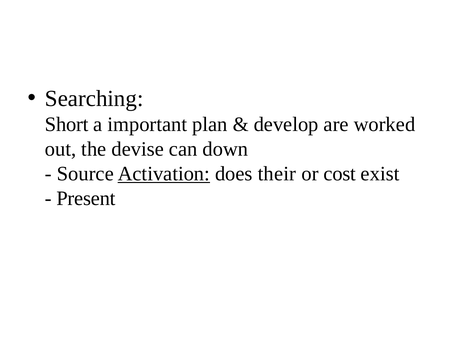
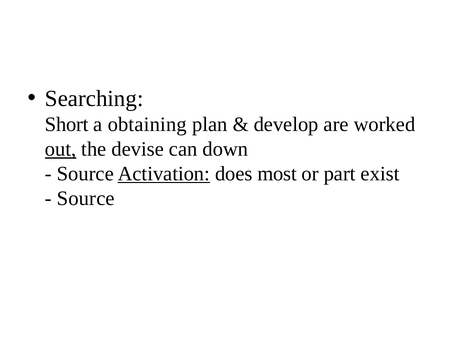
important: important -> obtaining (147, 124)
out underline: none -> present (61, 149)
their: their -> most (277, 174)
cost: cost -> part (340, 174)
Present: Present -> Source (86, 198)
